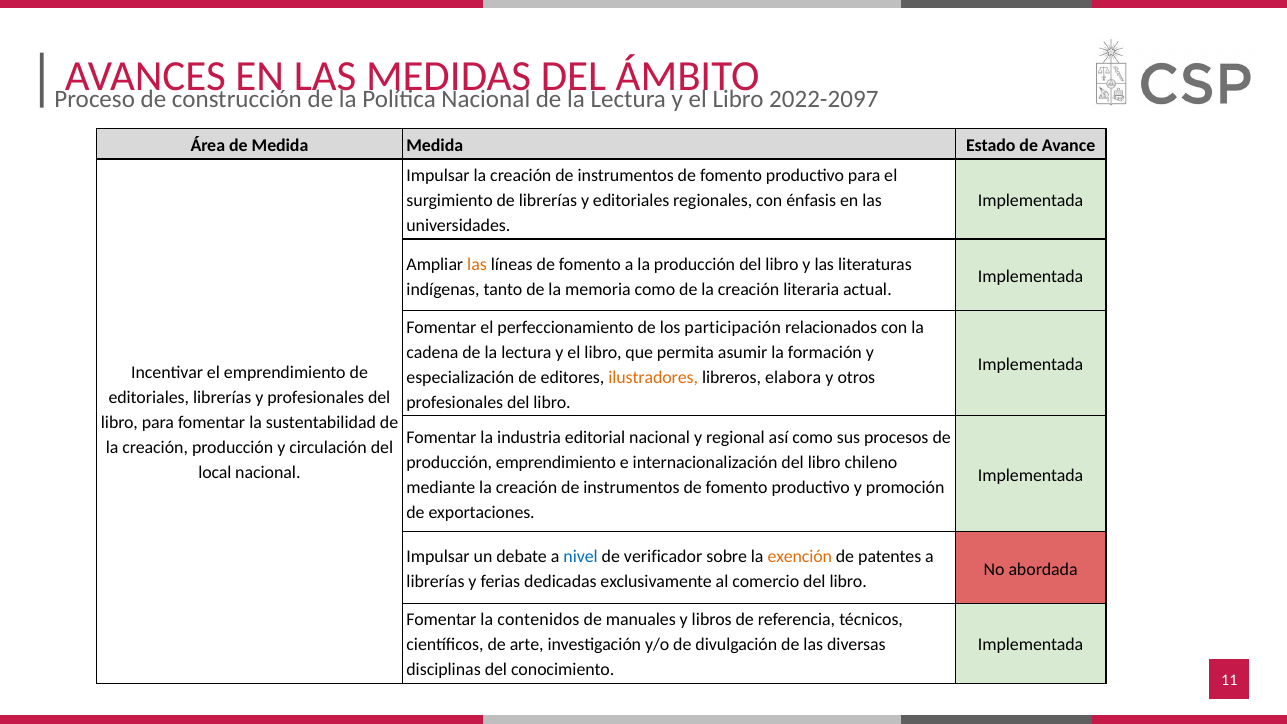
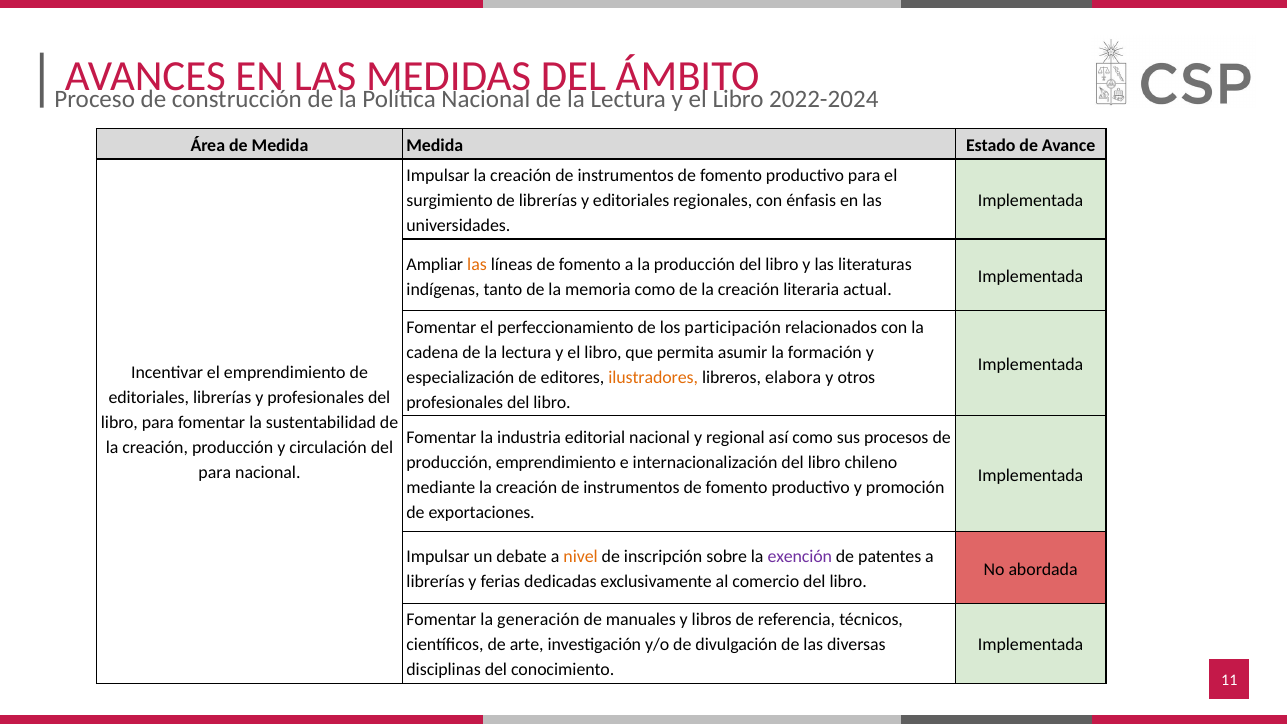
2022-2097: 2022-2097 -> 2022-2024 (824, 99)
local: local -> para (215, 473)
nivel colour: blue -> orange (581, 557)
verificador: verificador -> inscripción (663, 557)
exención colour: orange -> purple (800, 557)
contenidos: contenidos -> generación (538, 620)
